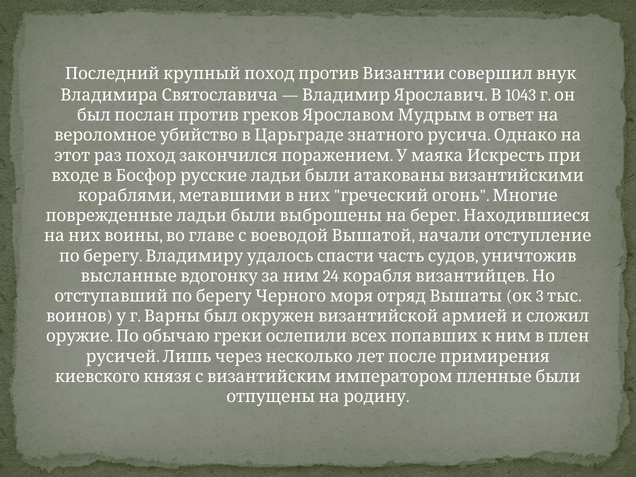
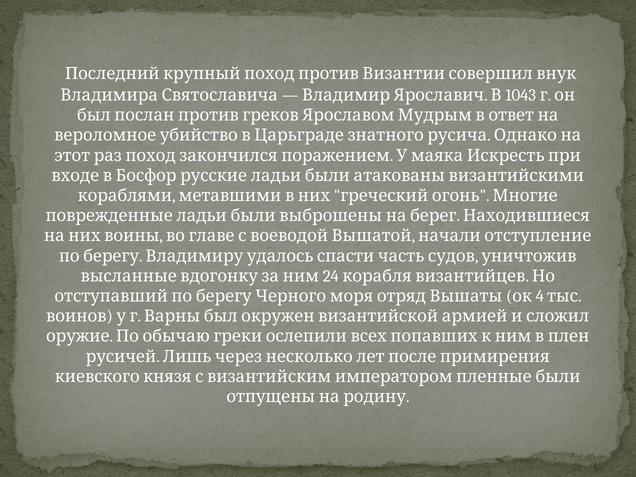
3: 3 -> 4 (540, 296)
